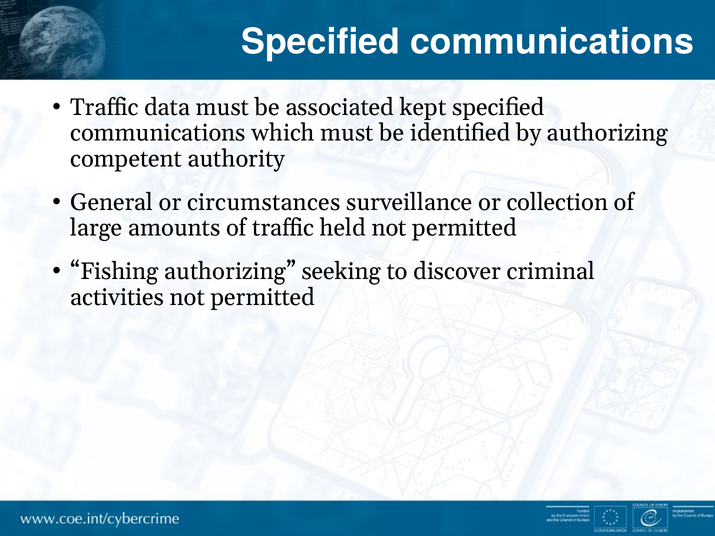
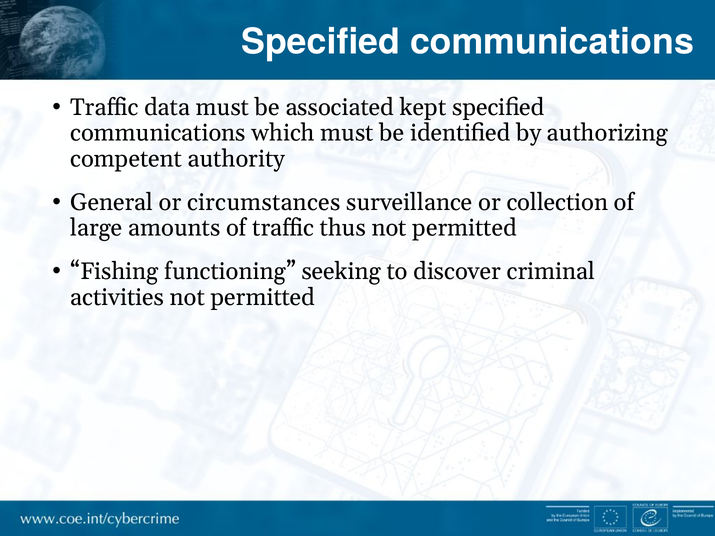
held: held -> thus (343, 228)
Fishing authorizing: authorizing -> functioning (230, 272)
